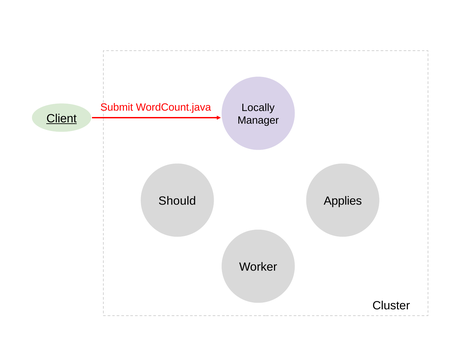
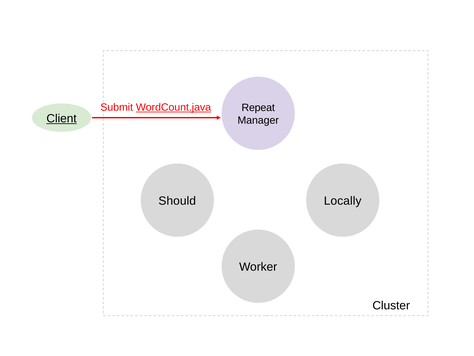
WordCount.java underline: none -> present (173, 107)
Locally: Locally -> Repeat (258, 108)
Applies: Applies -> Locally (343, 201)
